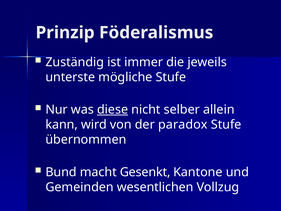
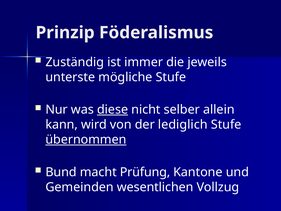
paradox: paradox -> lediglich (183, 124)
übernommen underline: none -> present (86, 139)
Gesenkt: Gesenkt -> Prüfung (145, 172)
